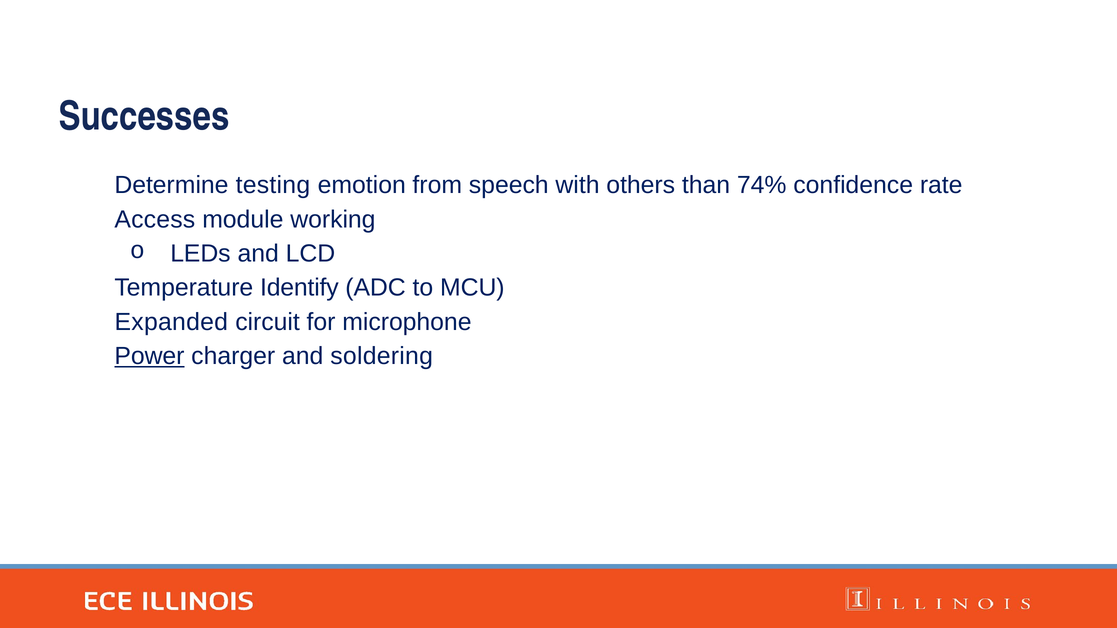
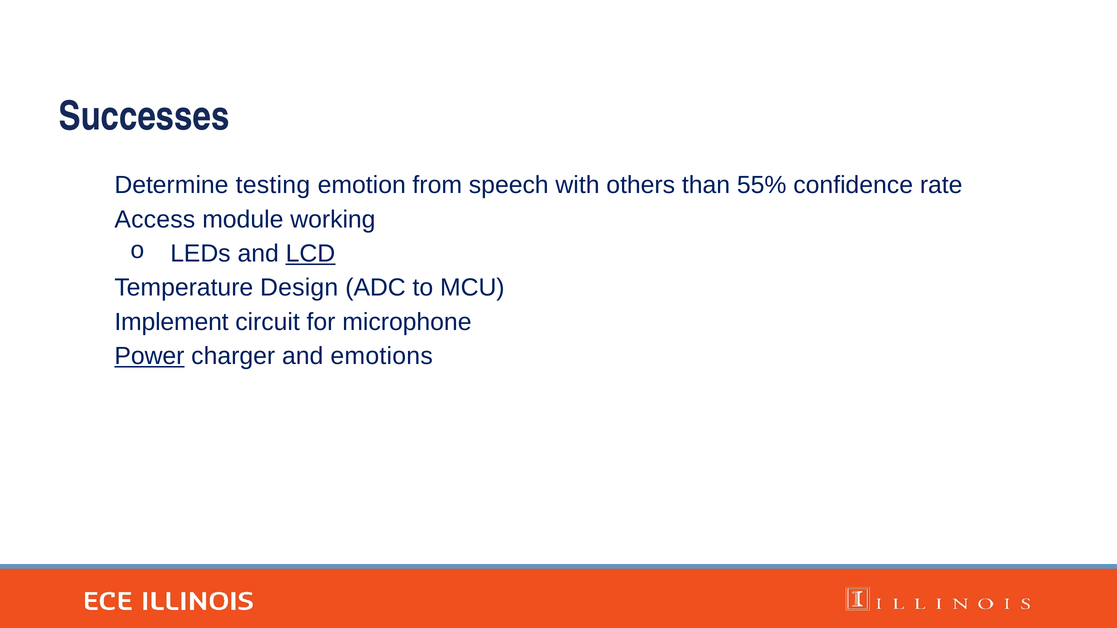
74%: 74% -> 55% (762, 185)
LCD underline: none -> present (310, 254)
Identify: Identify -> Design (299, 288)
Expanded: Expanded -> Implement (172, 322)
soldering: soldering -> emotions (382, 356)
